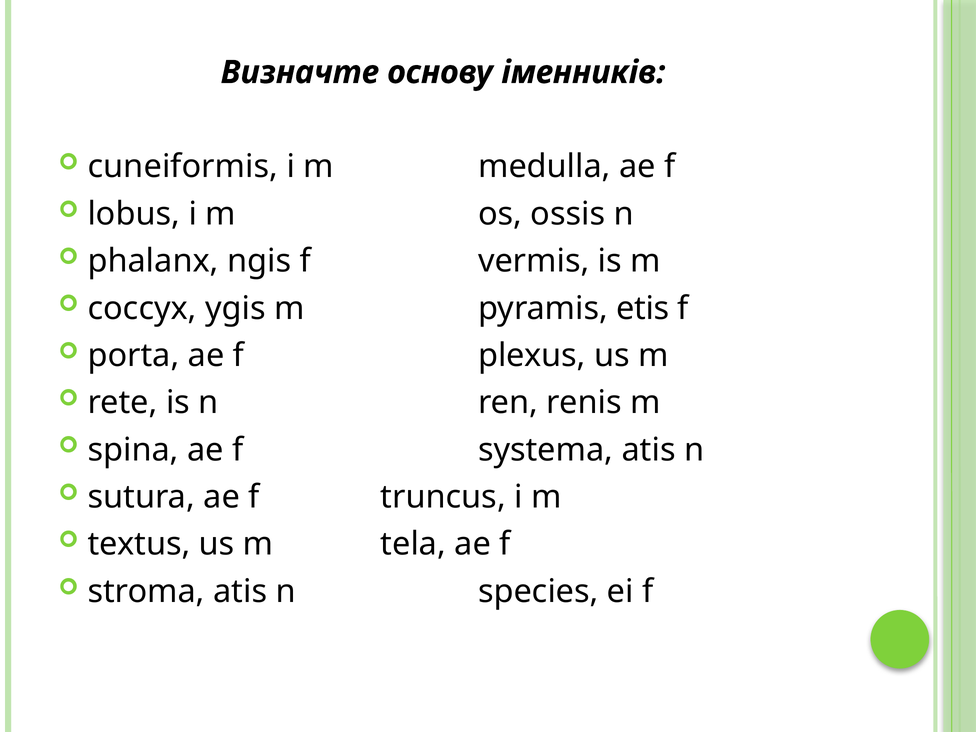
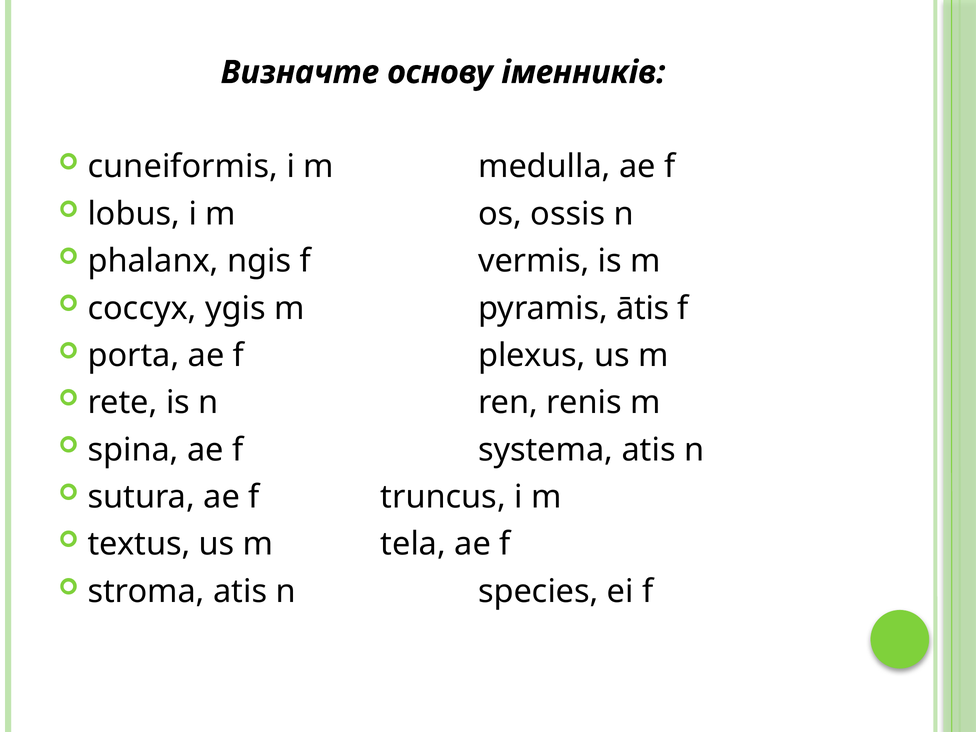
etis: etis -> ātis (643, 308)
